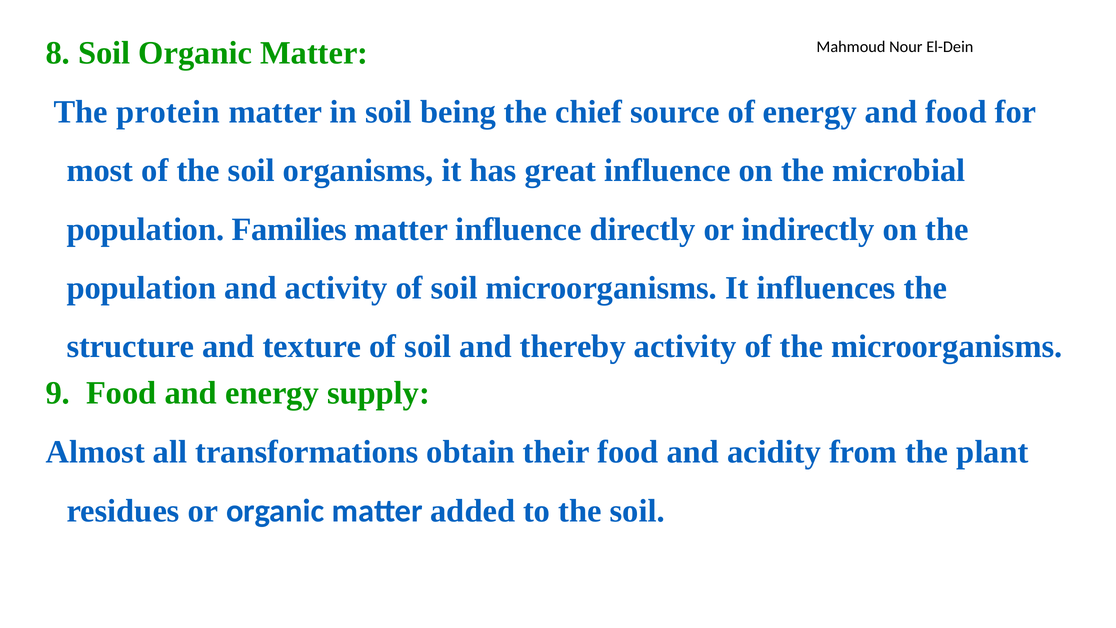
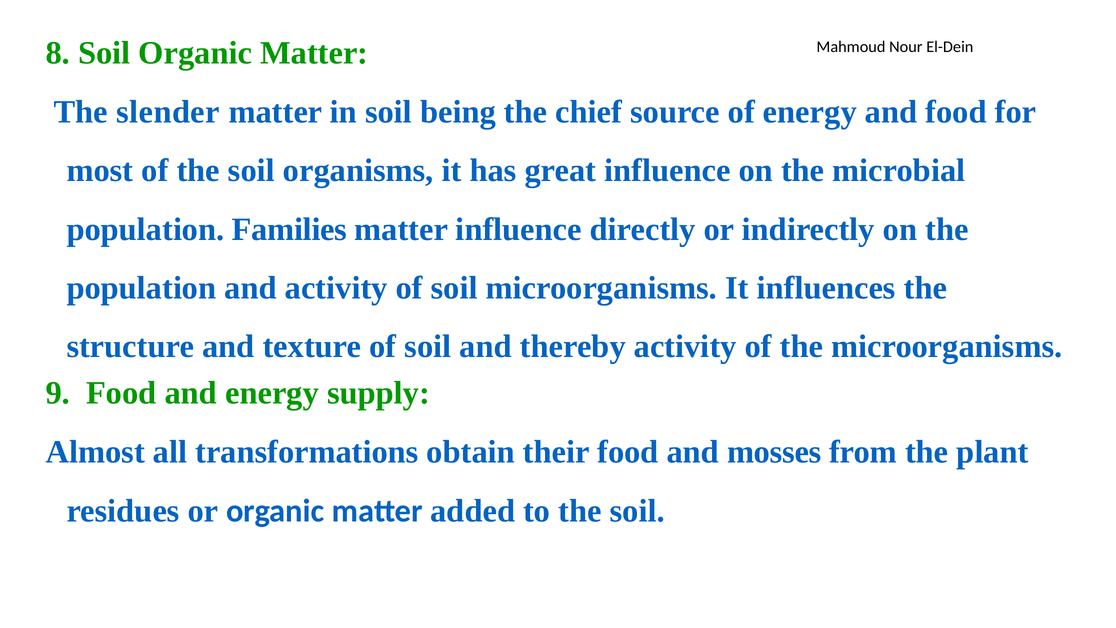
protein: protein -> slender (168, 112)
acidity: acidity -> mosses (774, 452)
